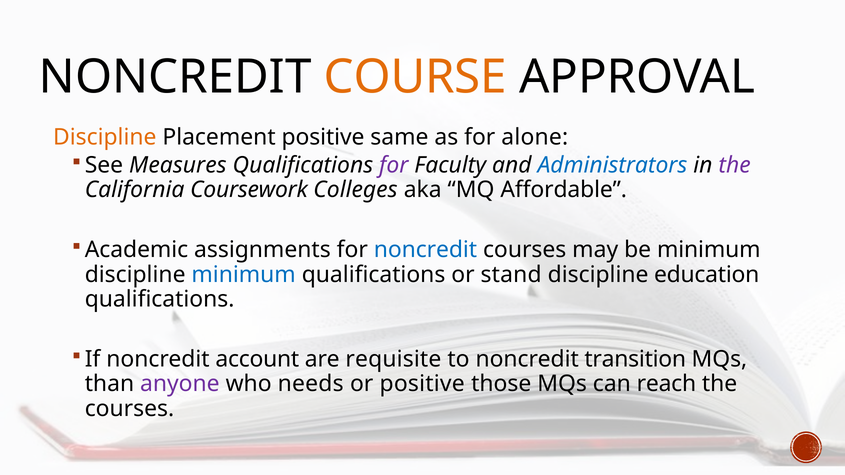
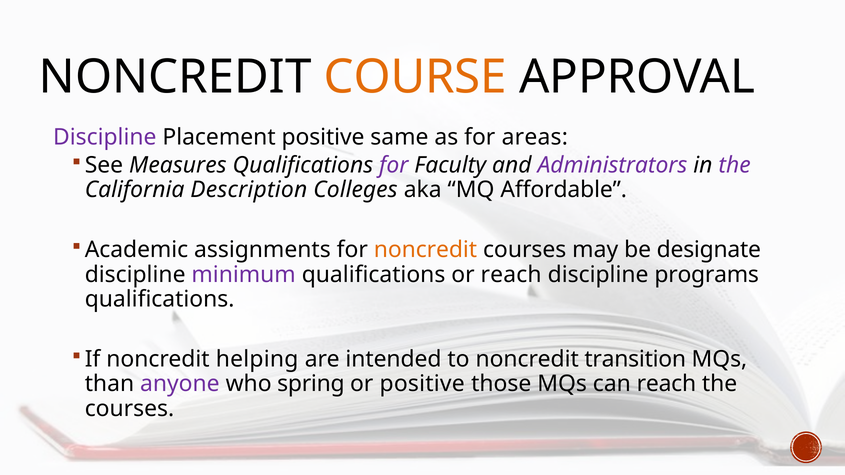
Discipline colour: orange -> purple (105, 137)
alone: alone -> areas (535, 137)
Administrators colour: blue -> purple (612, 165)
Coursework: Coursework -> Description (249, 190)
noncredit colour: blue -> orange (425, 250)
be minimum: minimum -> designate (709, 250)
minimum colour: blue -> purple (244, 275)
or stand: stand -> reach (511, 275)
education: education -> programs (707, 275)
account: account -> helping (257, 359)
requisite: requisite -> intended (394, 359)
needs: needs -> spring (311, 384)
